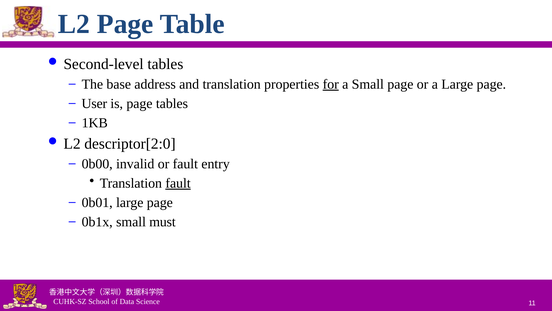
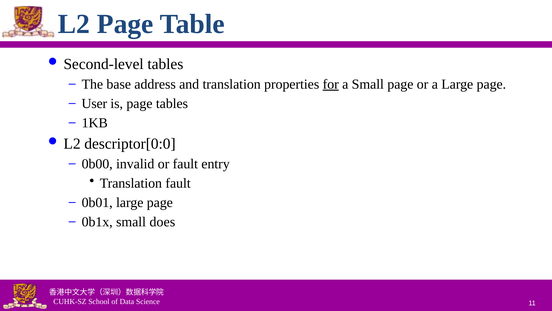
descriptor[2:0: descriptor[2:0 -> descriptor[0:0 (130, 143)
fault underline: present -> none (178, 183)
must: must -> does (162, 222)
